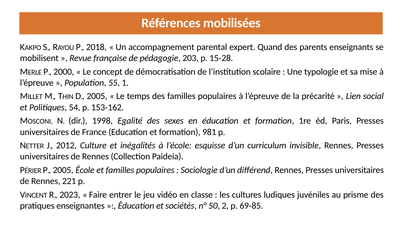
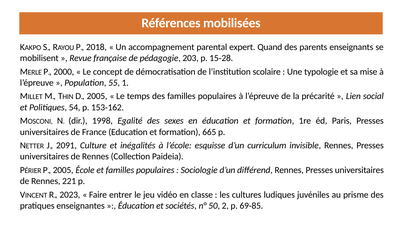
981: 981 -> 665 (209, 132)
2012: 2012 -> 2091 (66, 146)
